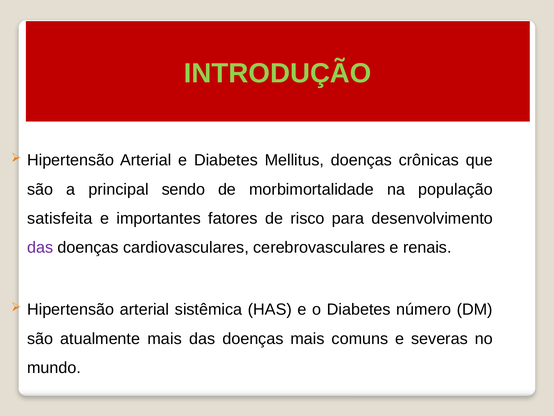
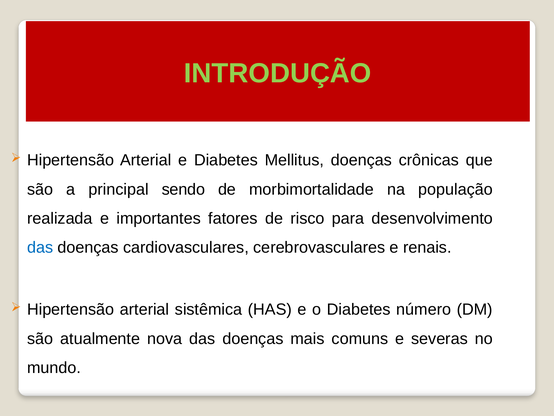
satisfeita: satisfeita -> realizada (60, 218)
das colour: purple -> blue (40, 247)
atualmente mais: mais -> nova (165, 338)
